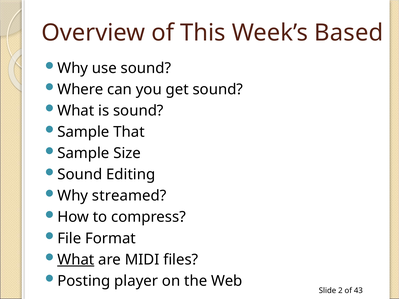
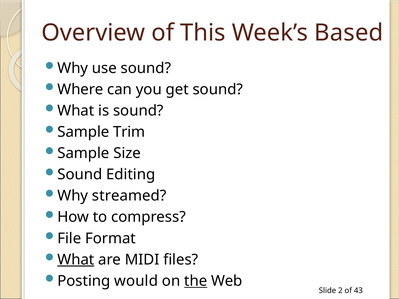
That: That -> Trim (129, 132)
player: player -> would (136, 281)
the underline: none -> present (196, 281)
